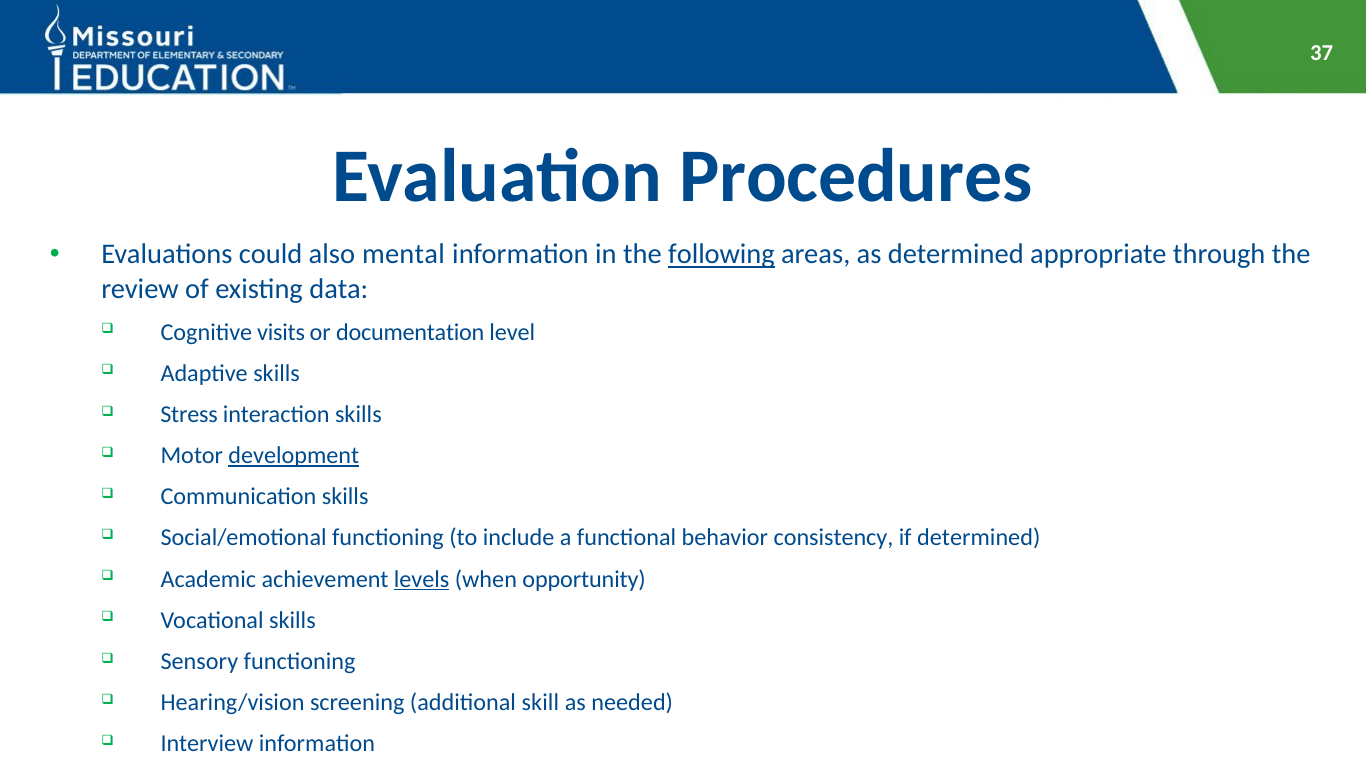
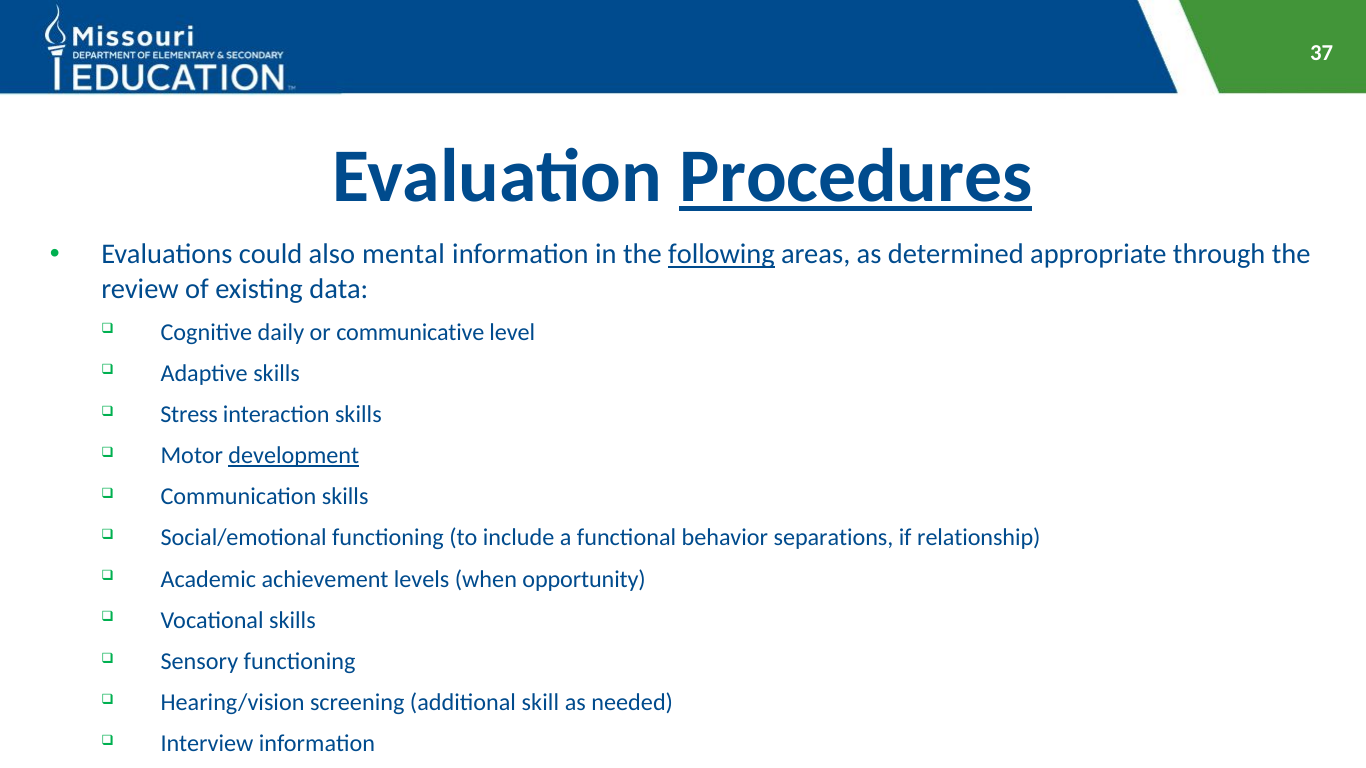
Procedures underline: none -> present (856, 176)
visits: visits -> daily (281, 332)
documentation: documentation -> communicative (410, 332)
consistency: consistency -> separations (833, 538)
if determined: determined -> relationship (979, 538)
levels underline: present -> none (422, 579)
